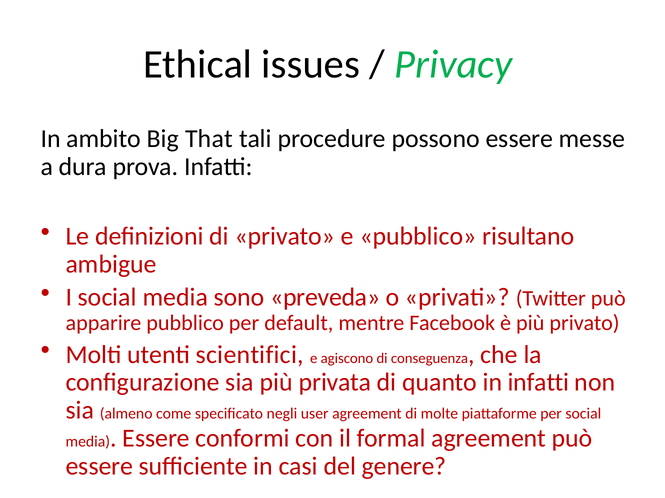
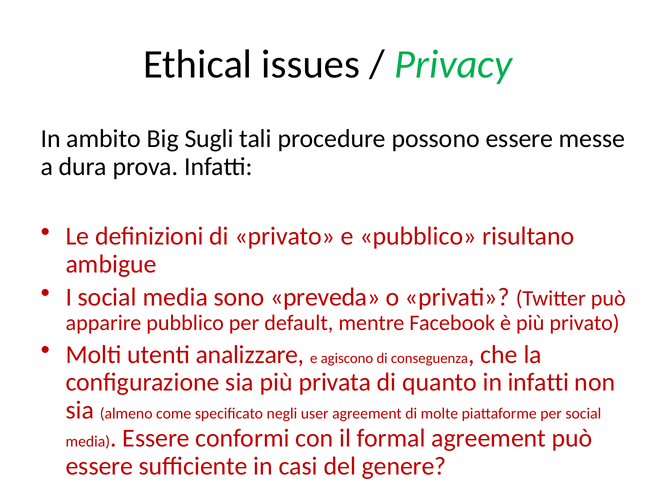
That: That -> Sugli (209, 139)
scientifici: scientifici -> analizzare (250, 355)
